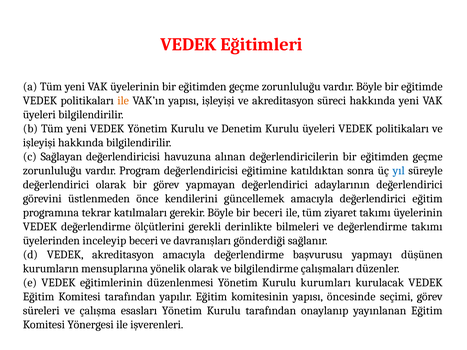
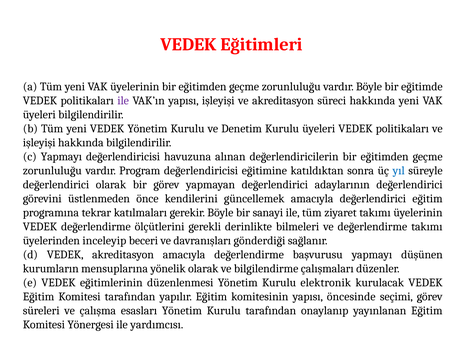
ile colour: orange -> purple (123, 101)
c Sağlayan: Sağlayan -> Yapmayı (61, 157)
bir beceri: beceri -> sanayi (268, 213)
kurumları: kurumları -> elektronik (326, 283)
işverenleri: işverenleri -> yardımcısı (157, 325)
